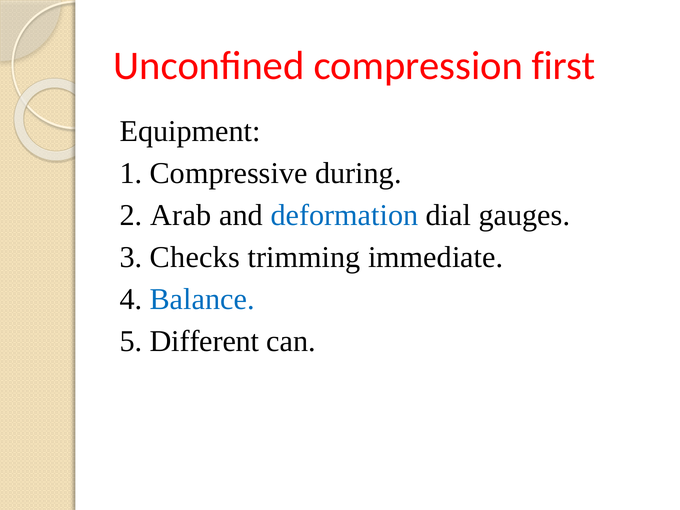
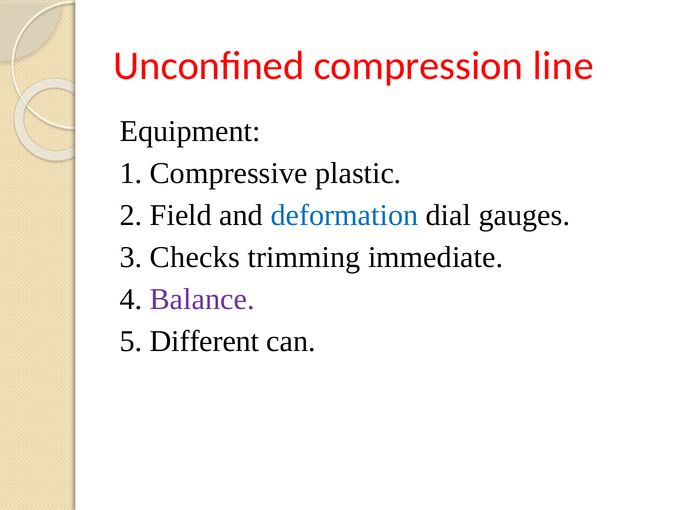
first: first -> line (563, 66)
during: during -> plastic (358, 173)
Arab: Arab -> Field (181, 215)
Balance colour: blue -> purple (202, 299)
